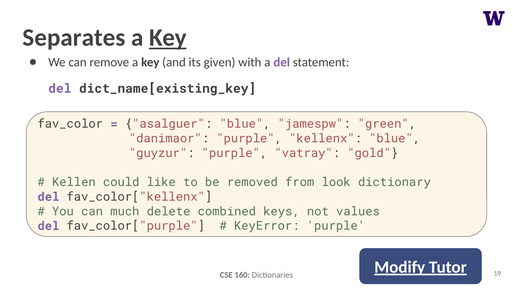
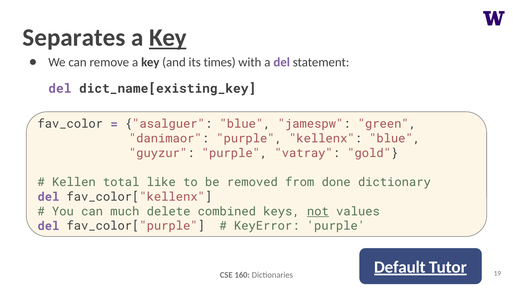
given: given -> times (220, 62)
could: could -> total (121, 182)
look: look -> done (336, 182)
not underline: none -> present (318, 211)
Modify: Modify -> Default (400, 267)
